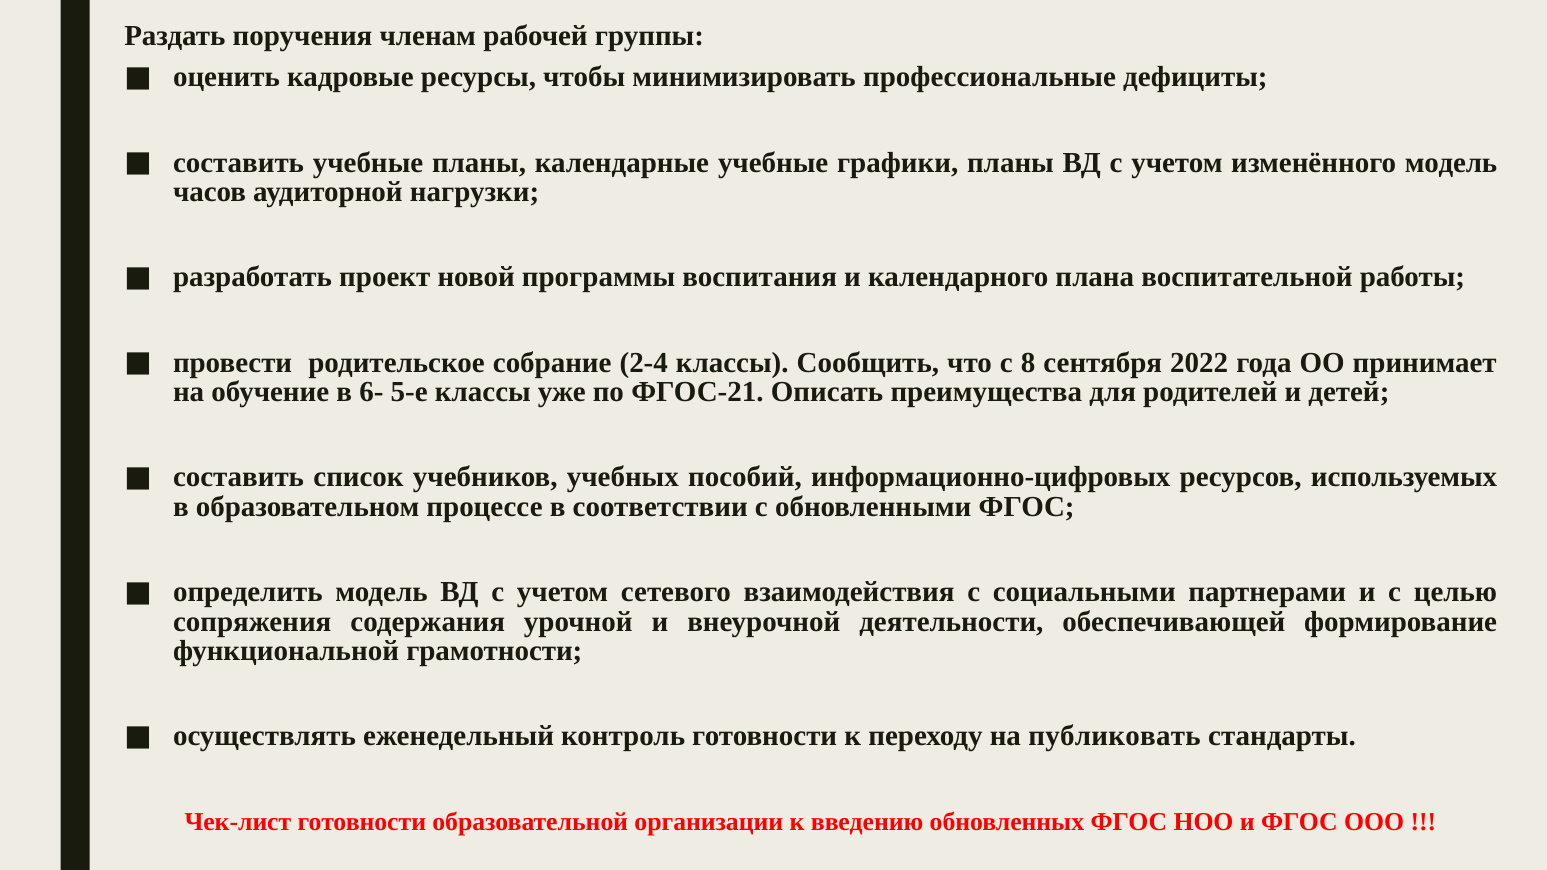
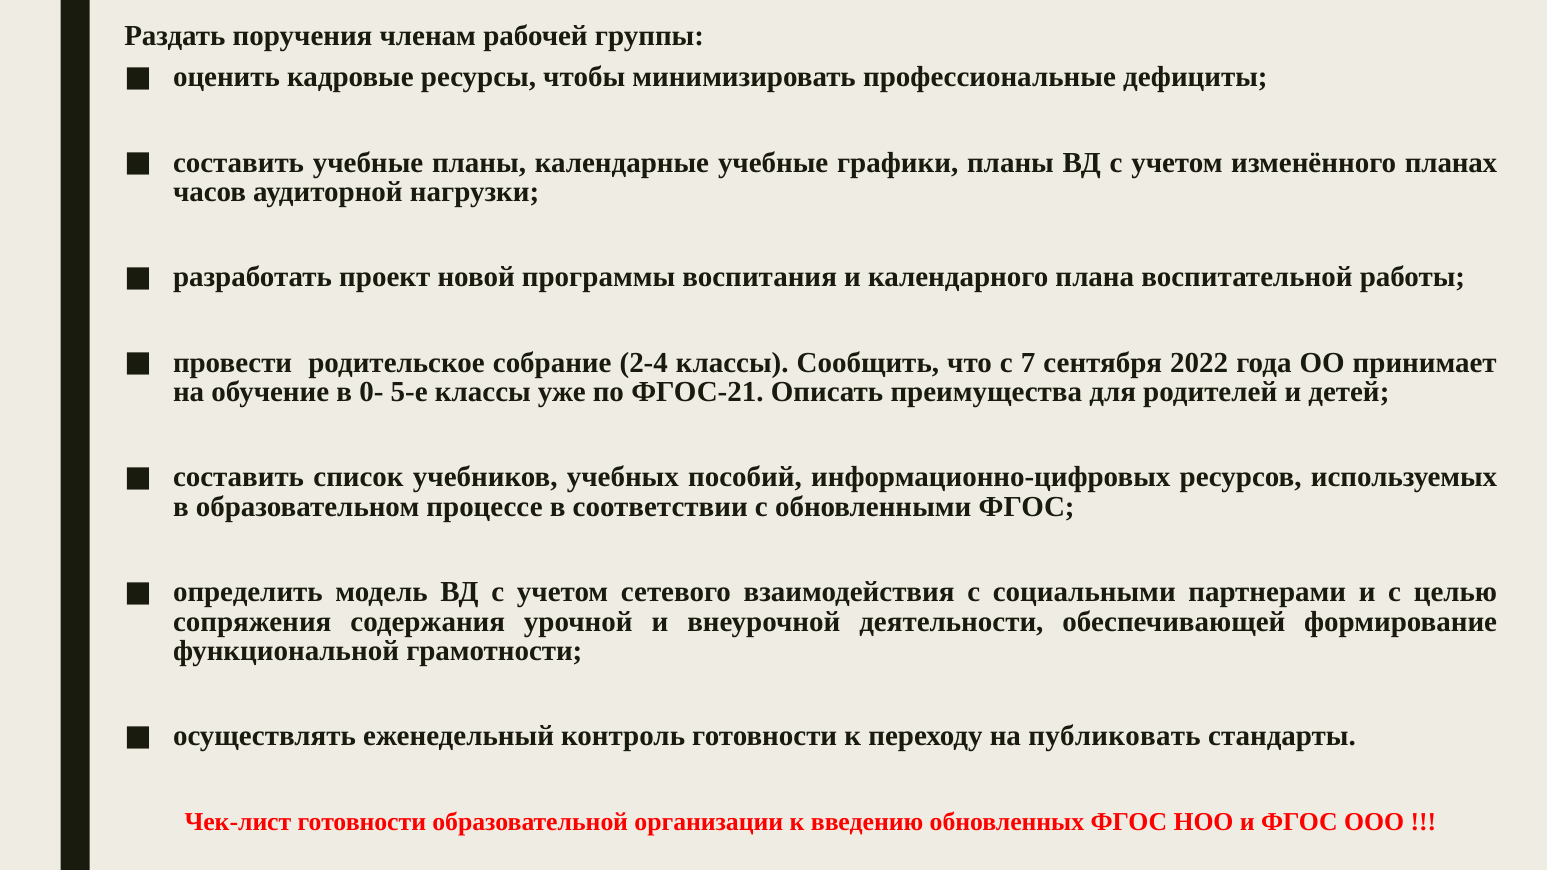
изменённого модель: модель -> планах (1451, 163)
8: 8 -> 7 (1028, 363)
6-: 6- -> 0- (371, 392)
